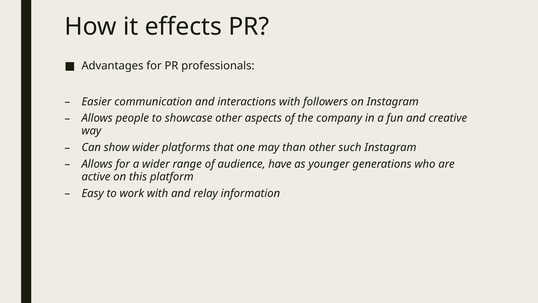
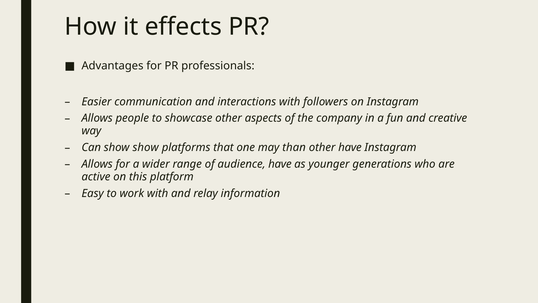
show wider: wider -> show (146, 147)
other such: such -> have (350, 147)
